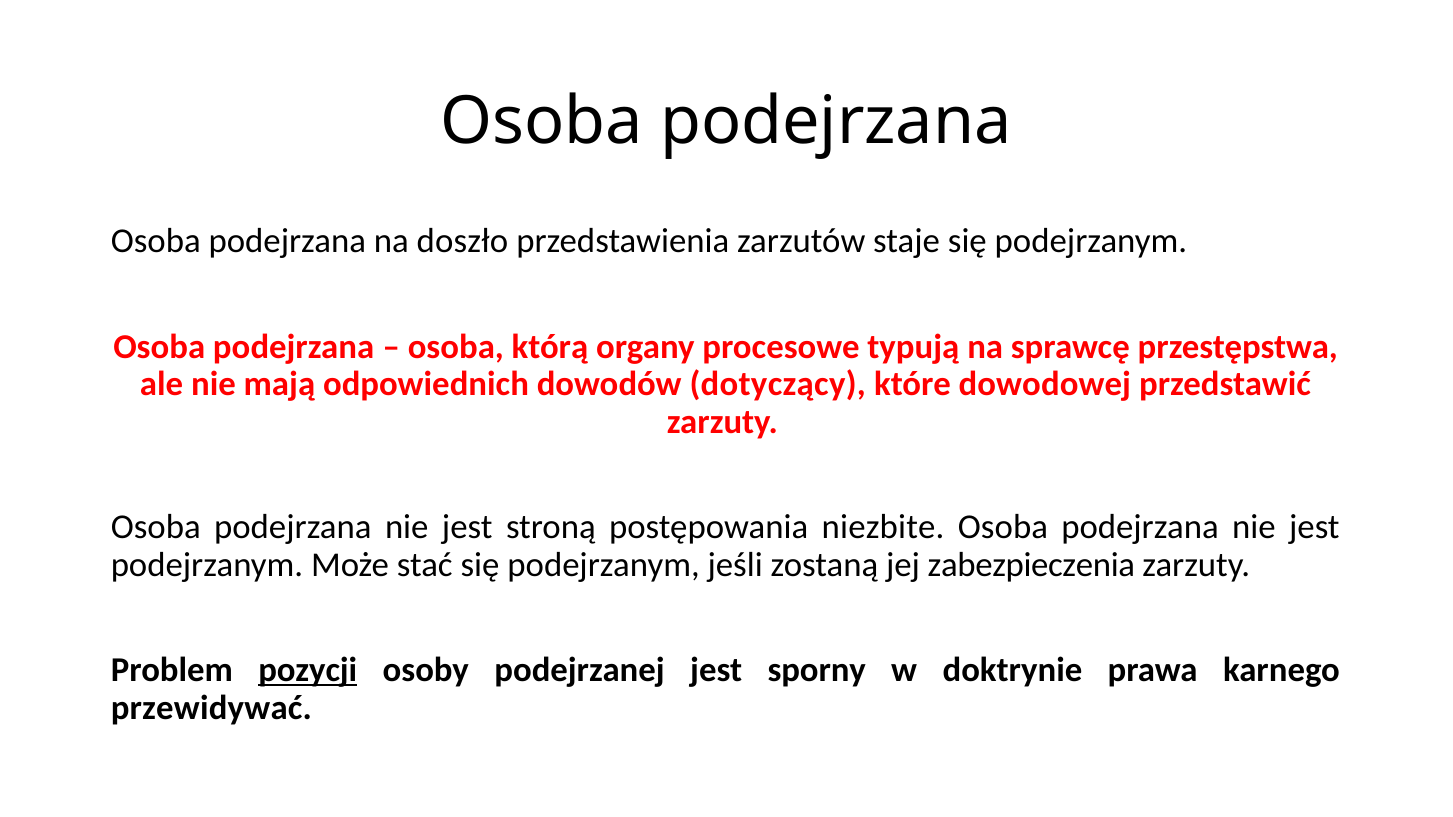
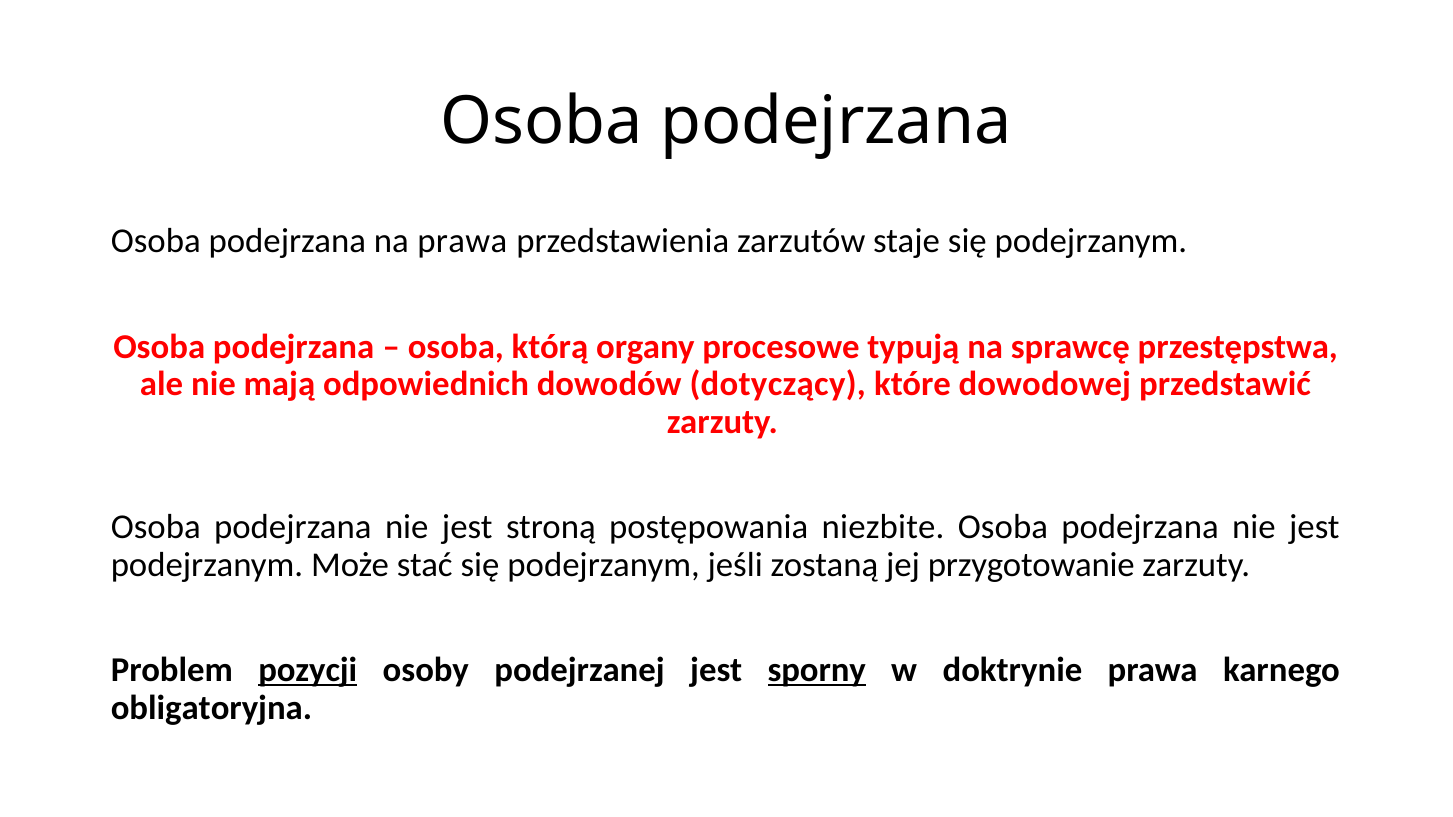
na doszło: doszło -> prawa (462, 242)
zabezpieczenia: zabezpieczenia -> przygotowanie (1031, 565)
sporny underline: none -> present (817, 671)
przewidywać: przewidywać -> obligatoryjna (211, 708)
